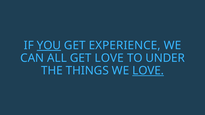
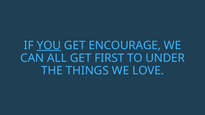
EXPERIENCE: EXPERIENCE -> ENCOURAGE (125, 46)
GET LOVE: LOVE -> FIRST (109, 58)
LOVE underline: present -> none (148, 71)
